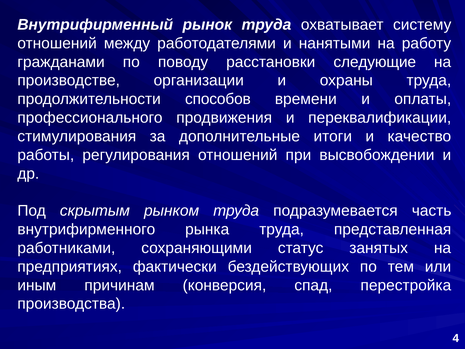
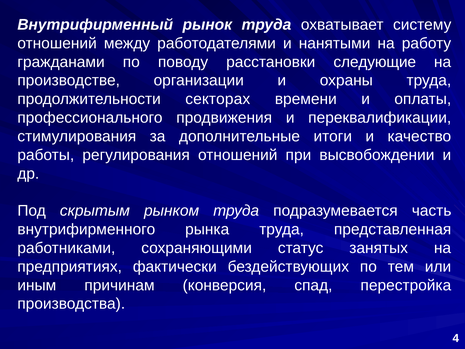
способов: способов -> секторах (218, 99)
